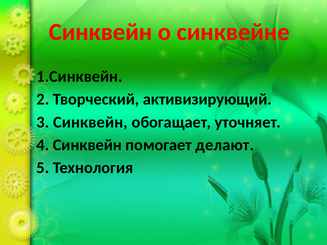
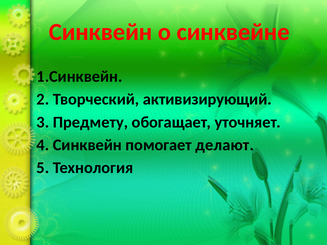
3 Синквейн: Синквейн -> Предмету (90, 122)
